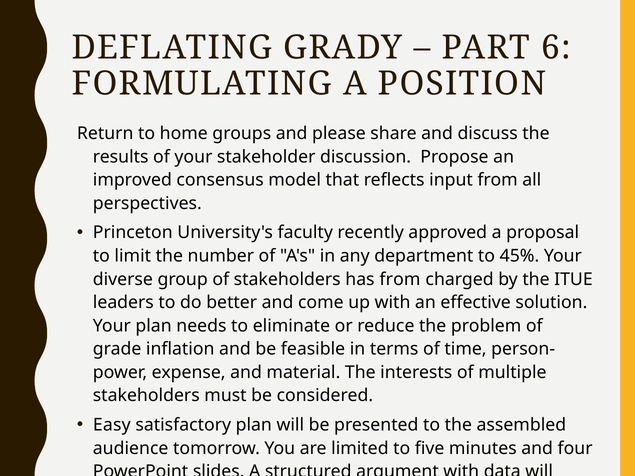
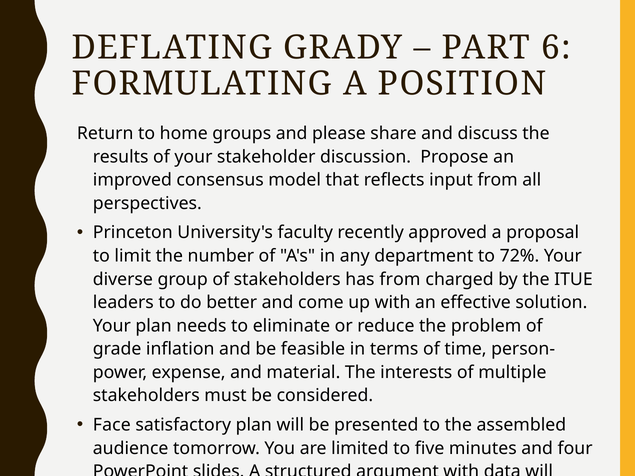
45%: 45% -> 72% (519, 256)
Easy: Easy -> Face (112, 425)
